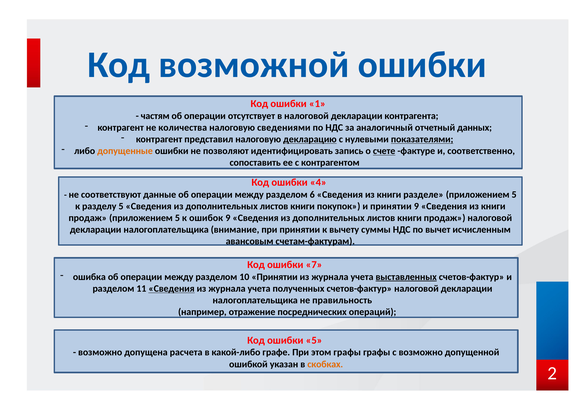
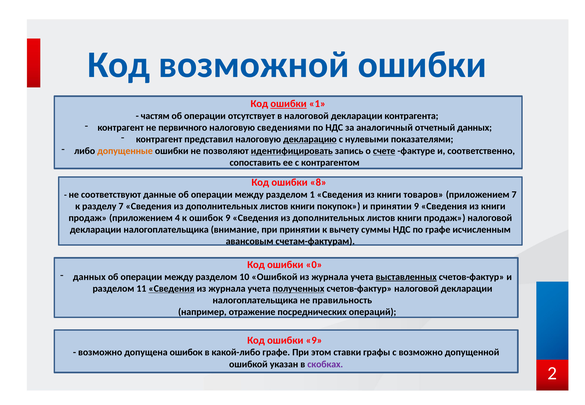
ошибки underline: none -> present (289, 104)
количества: количества -> первичного (183, 128)
показателями underline: present -> none (422, 139)
идентифицировать underline: none -> present (292, 151)
4: 4 -> 8 (318, 182)
разделом 6: 6 -> 1 (312, 195)
разделе: разделе -> товаров (423, 195)
5: 5 -> 7 (514, 195)
разделу 5: 5 -> 7 (121, 206)
продаж приложением 5: 5 -> 4 (177, 218)
по вычет: вычет -> графе (438, 230)
7: 7 -> 0 (314, 265)
ошибка: ошибка -> данных (89, 277)
10 Принятии: Принятии -> Ошибкой (274, 277)
полученных underline: none -> present (299, 289)
ошибки 5: 5 -> 9 (314, 340)
допущена расчета: расчета -> ошибок (186, 352)
этом графы: графы -> ставки (347, 352)
скобках colour: orange -> purple (325, 364)
